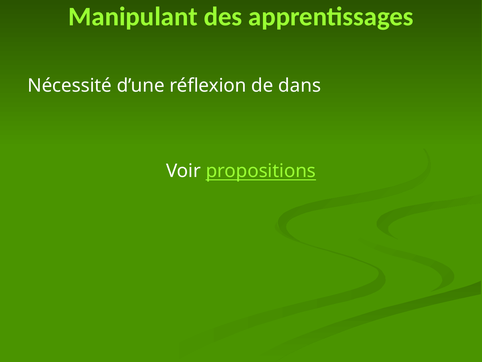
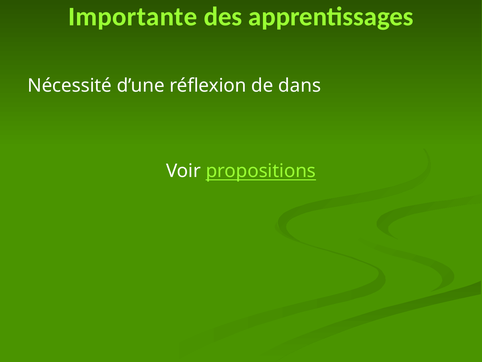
Manipulant: Manipulant -> Importante (133, 17)
